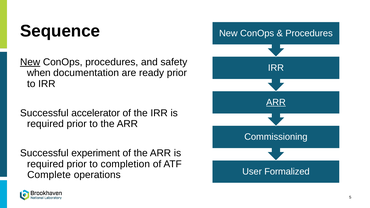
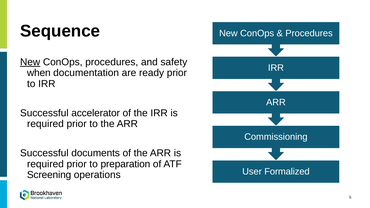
ARR underline: present -> none (276, 102)
experiment: experiment -> documents (96, 153)
completion: completion -> preparation (125, 164)
Complete: Complete -> Screening (49, 175)
